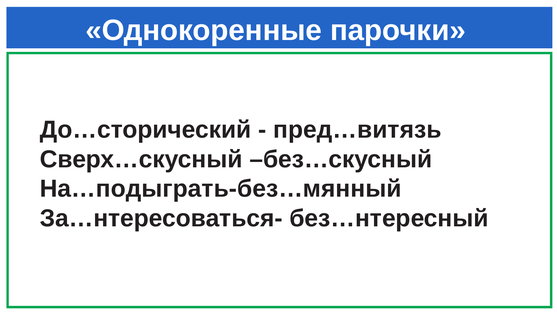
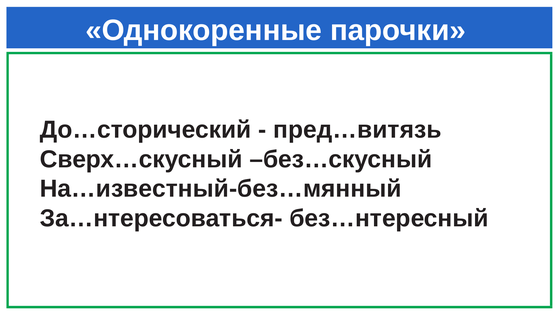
На…подыграть-без…мянный: На…подыграть-без…мянный -> На…известный-без…мянный (221, 188)
